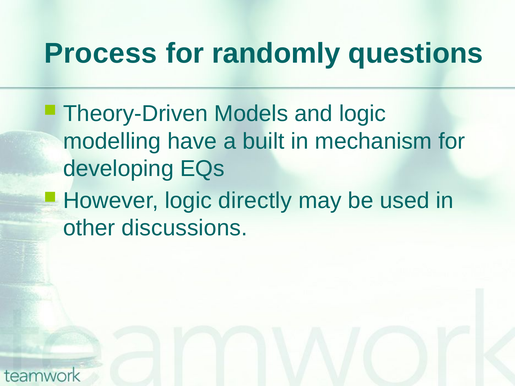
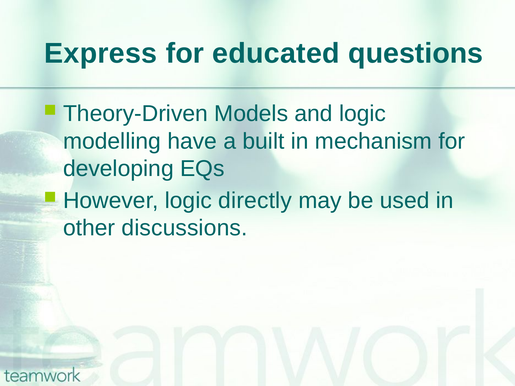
Process: Process -> Express (101, 53)
randomly: randomly -> educated (276, 53)
